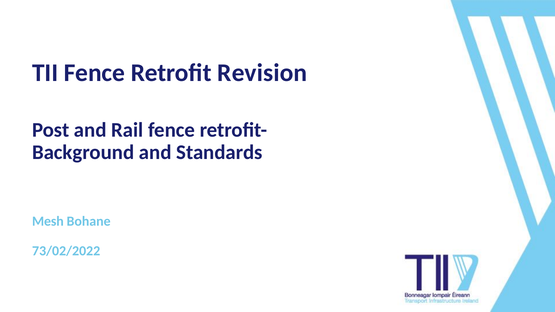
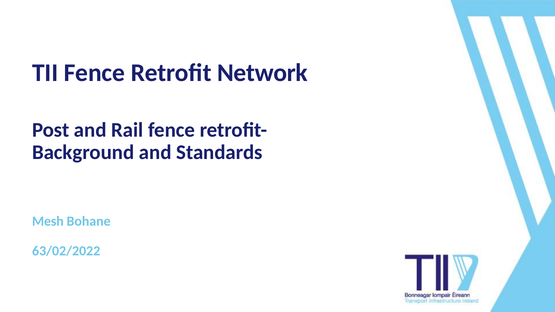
Revision: Revision -> Network (262, 73)
73/02/2022: 73/02/2022 -> 63/02/2022 (66, 251)
